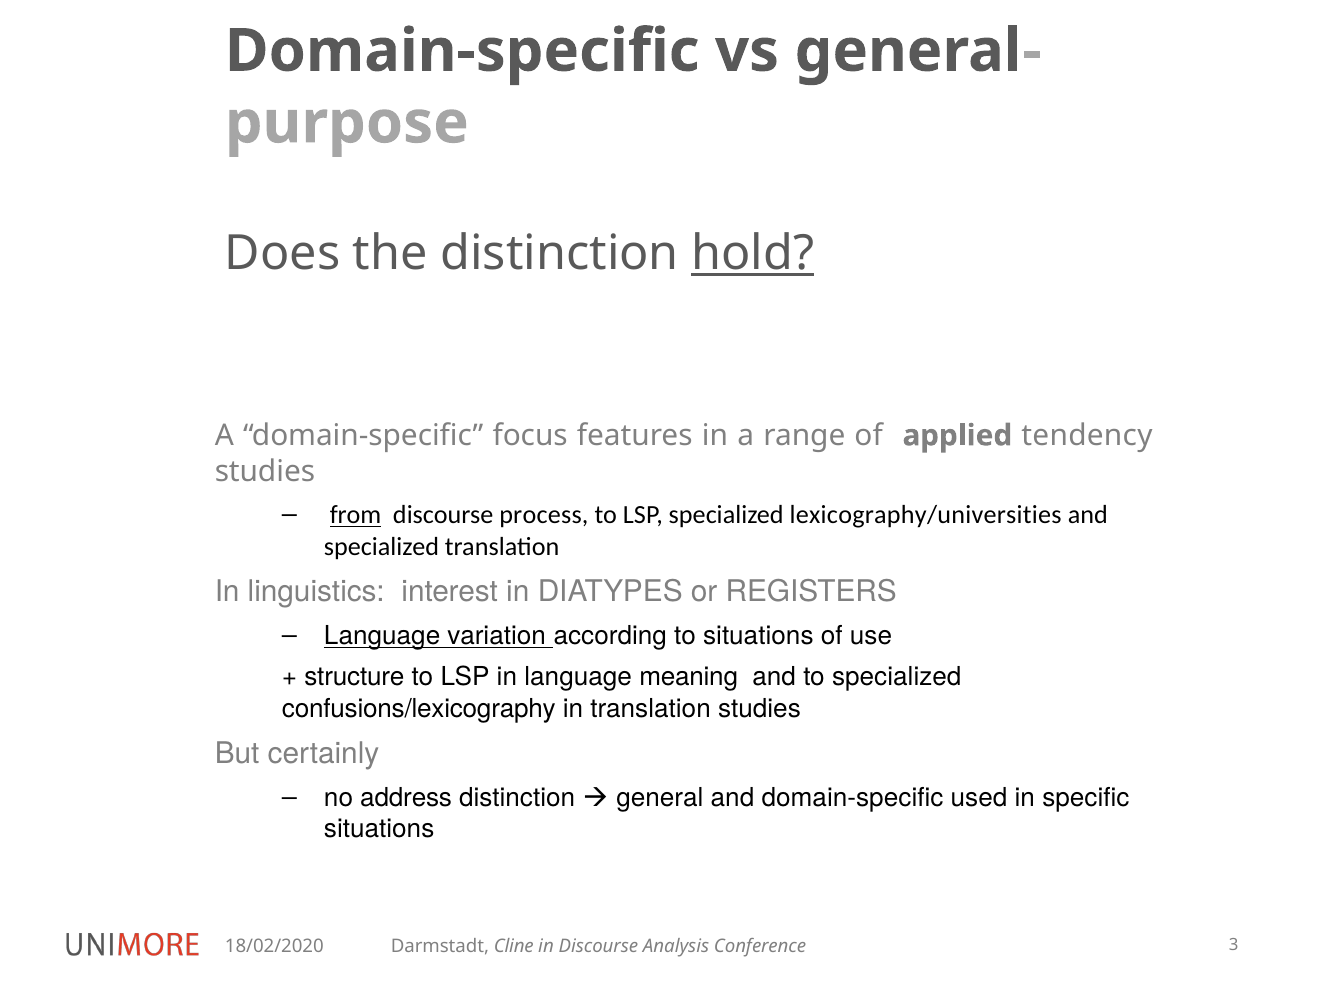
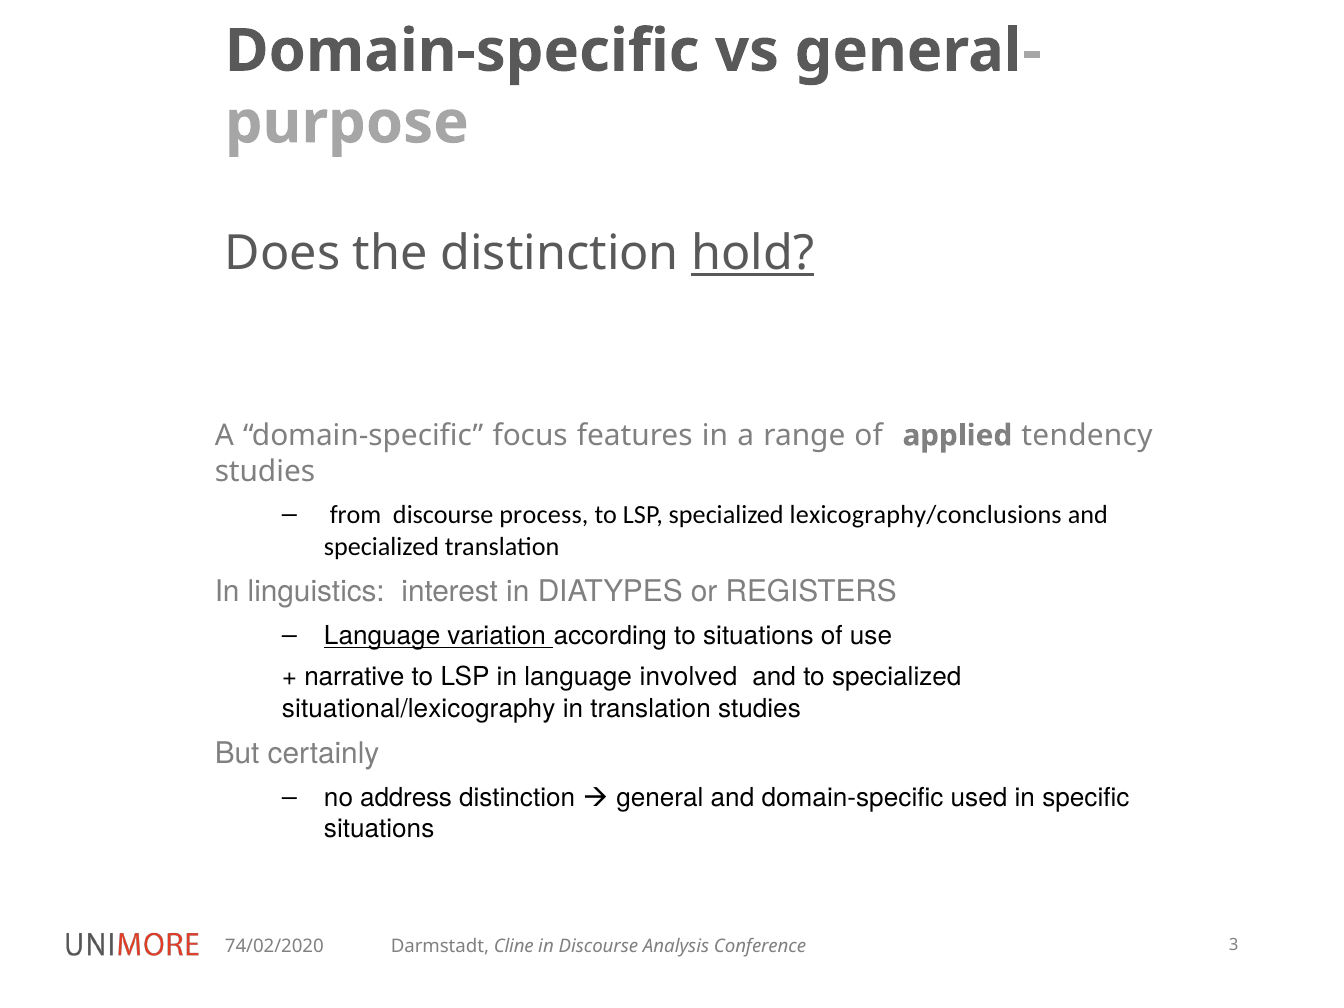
from underline: present -> none (356, 515)
lexicography/universities: lexicography/universities -> lexicography/conclusions (926, 515)
structure: structure -> narrative (354, 677)
meaning: meaning -> involved (688, 677)
confusions/lexicography: confusions/lexicography -> situational/lexicography (419, 709)
18/02/2020: 18/02/2020 -> 74/02/2020 (274, 946)
